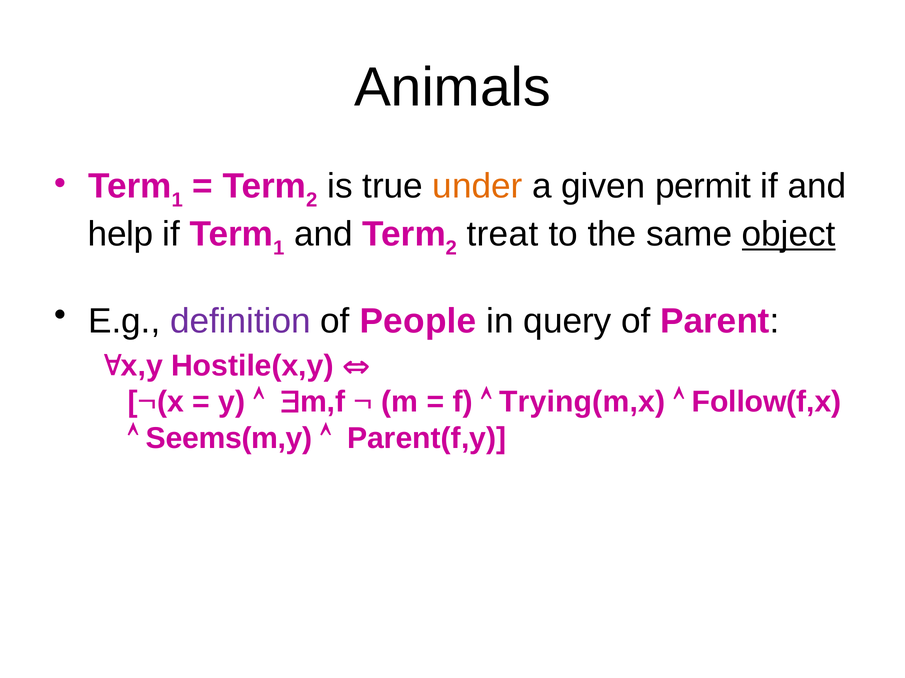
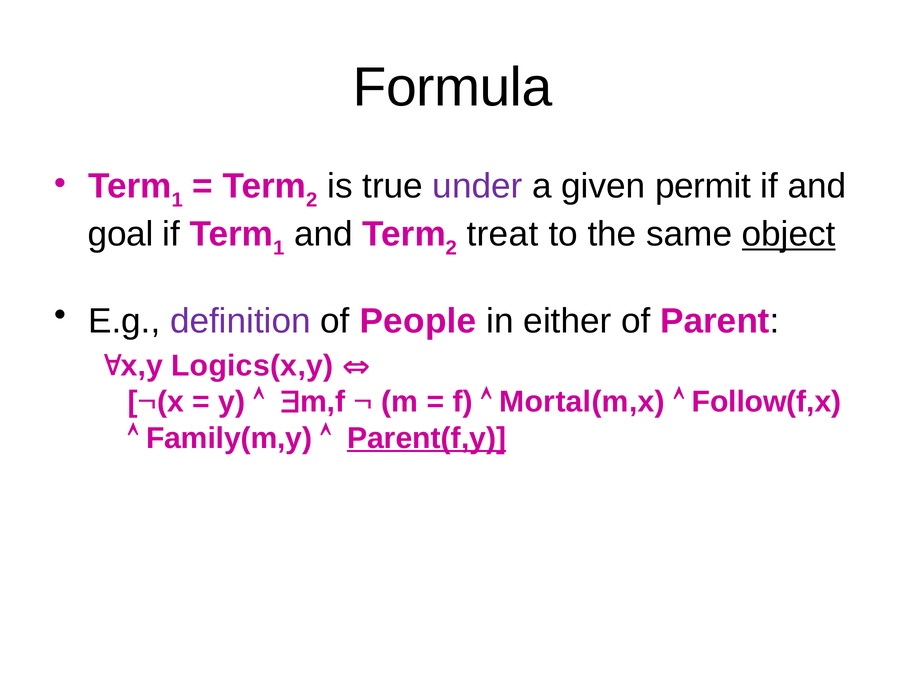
Animals: Animals -> Formula (453, 88)
under colour: orange -> purple (477, 186)
help: help -> goal (121, 235)
query: query -> either (567, 321)
Hostile(x,y: Hostile(x,y -> Logics(x,y (252, 366)
Trying(m,x: Trying(m,x -> Mortal(m,x (582, 402)
Seems(m,y: Seems(m,y -> Family(m,y (229, 439)
Parent(f,y underline: none -> present (427, 439)
